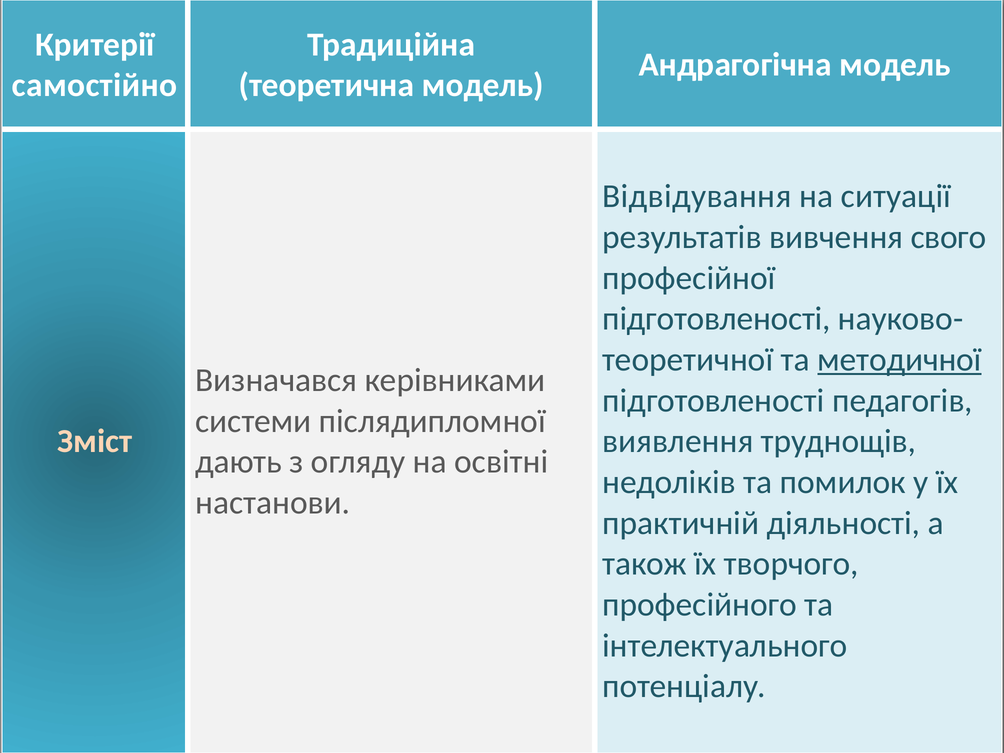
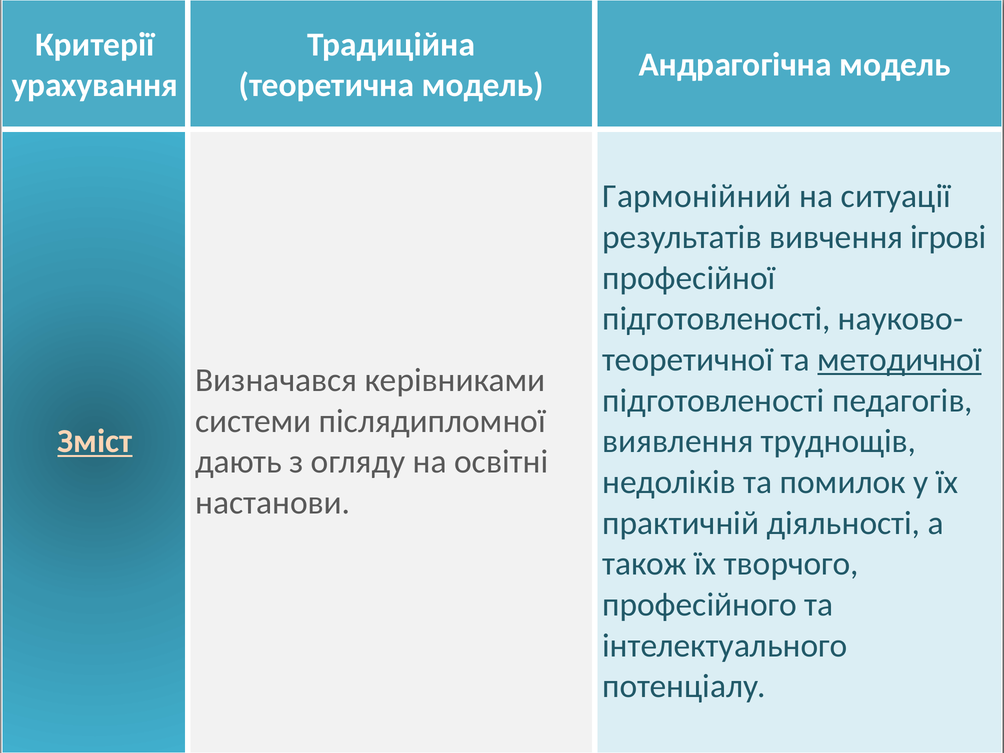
самостійно: самостійно -> урахування (95, 85)
Відвідування: Відвідування -> Гармонійний (697, 196)
свого: свого -> ігрові (948, 237)
Зміст underline: none -> present (95, 441)
